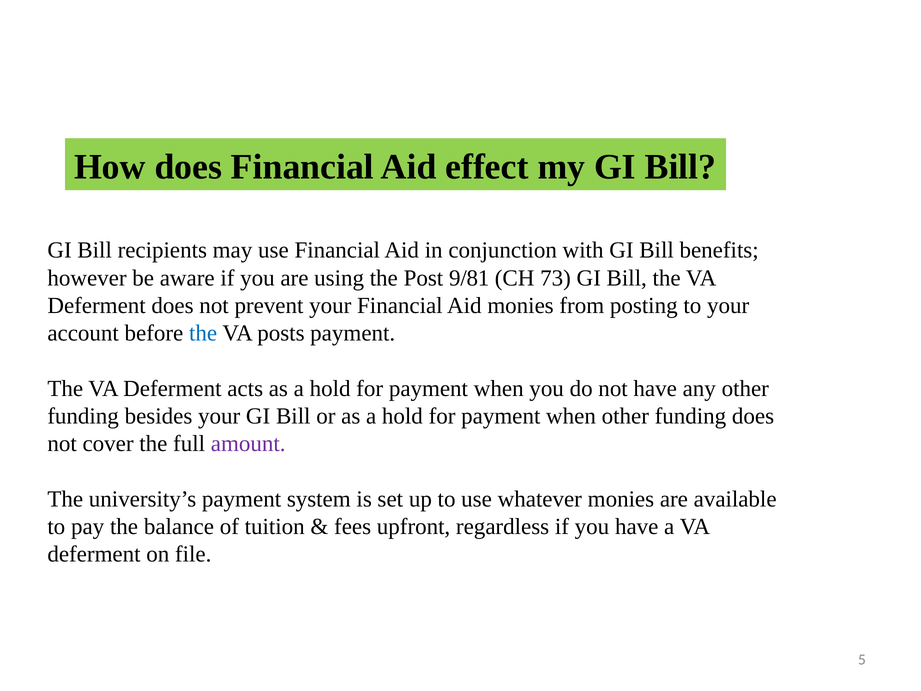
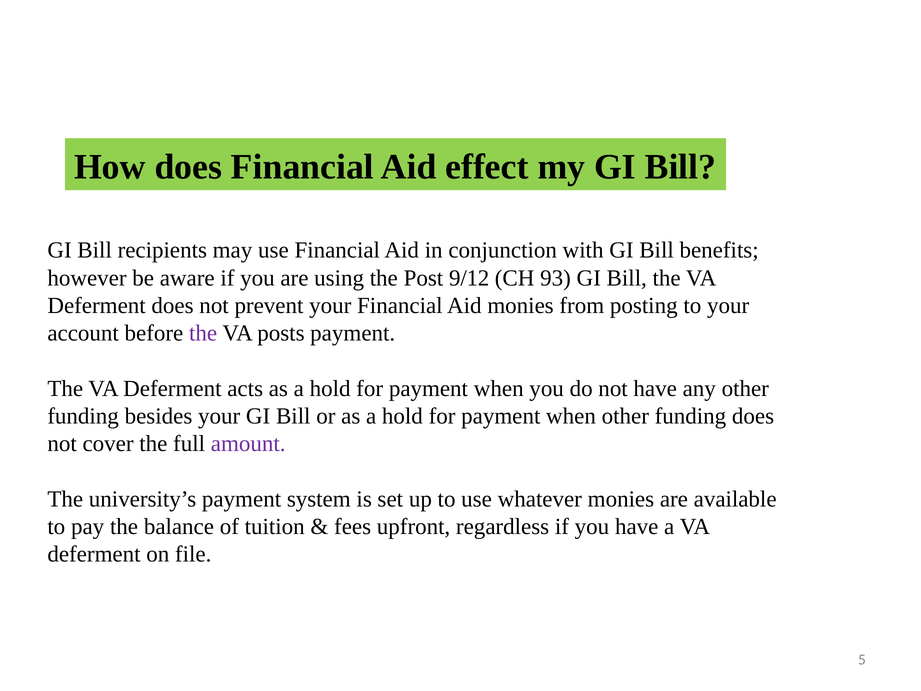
9/81: 9/81 -> 9/12 (469, 278)
73: 73 -> 93 (556, 278)
the colour: blue -> purple (203, 333)
